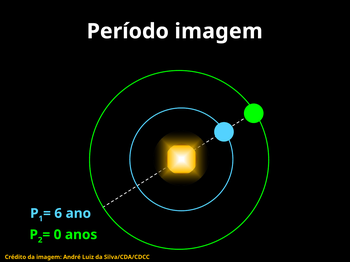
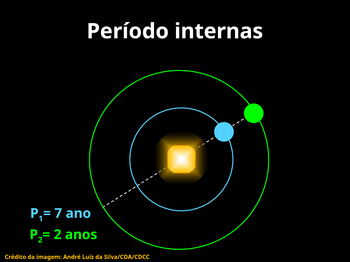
Período imagem: imagem -> internas (219, 31)
6: 6 -> 7 (58, 214)
0: 0 -> 2 (58, 235)
